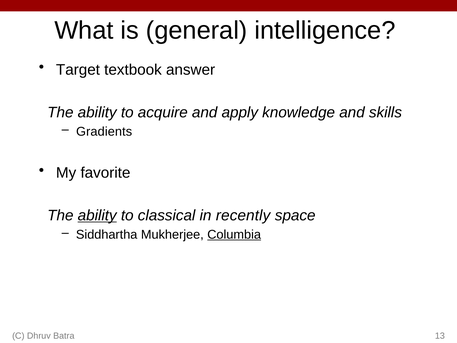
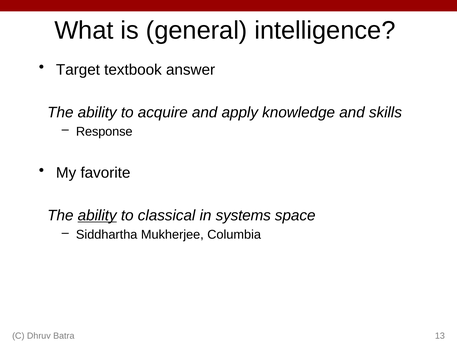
Gradients: Gradients -> Response (104, 131)
recently: recently -> systems (243, 215)
Columbia underline: present -> none (234, 234)
